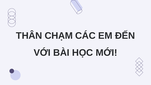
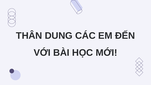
CHẠM: CHẠM -> DUNG (59, 36)
